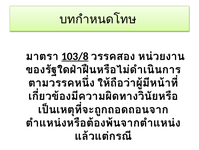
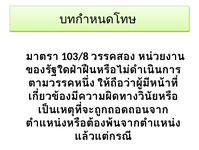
103/8 underline: present -> none (75, 56)
